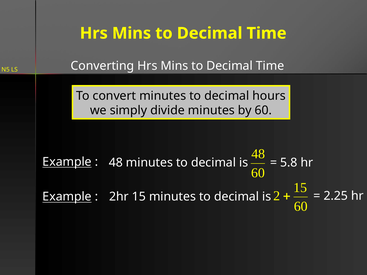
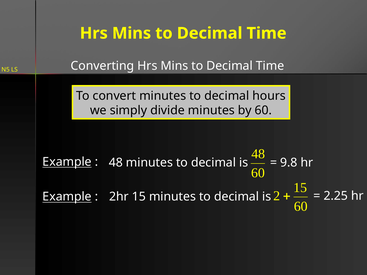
5.8: 5.8 -> 9.8 (289, 163)
